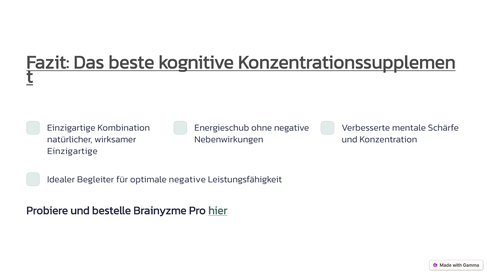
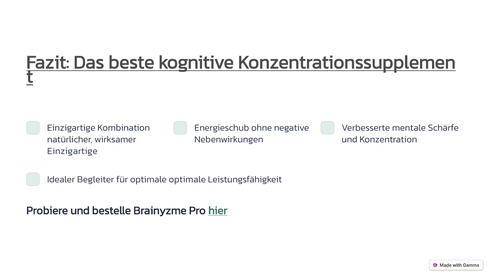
optimale negative: negative -> optimale (187, 179)
